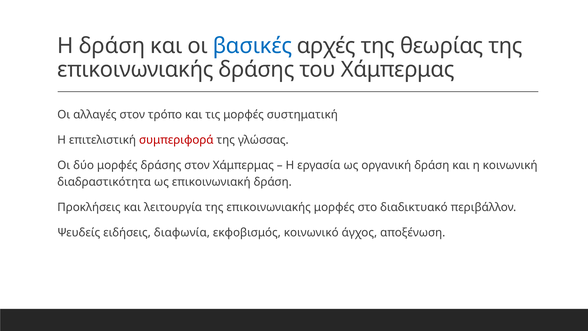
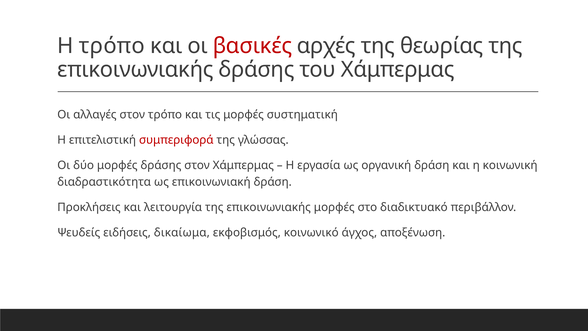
Η δράση: δράση -> τρόπο (112, 46)
βασικές colour: blue -> red (253, 46)
διαφωνία: διαφωνία -> δικαίωμα (182, 232)
